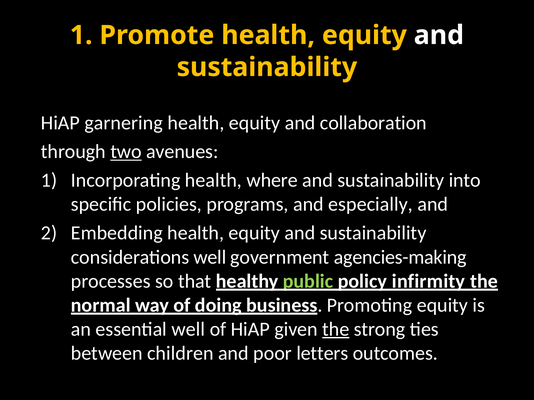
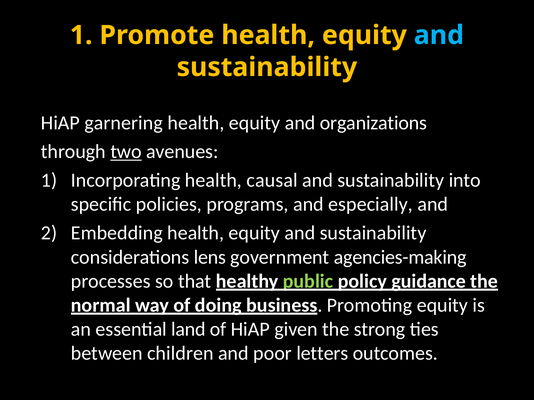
and colour: white -> light blue (439, 35)
collaboration: collaboration -> organizations (373, 123)
where: where -> causal (272, 180)
considerations well: well -> lens (210, 257)
infirmity: infirmity -> guidance (429, 281)
essential well: well -> land (188, 330)
the underline: present -> none (336, 330)
